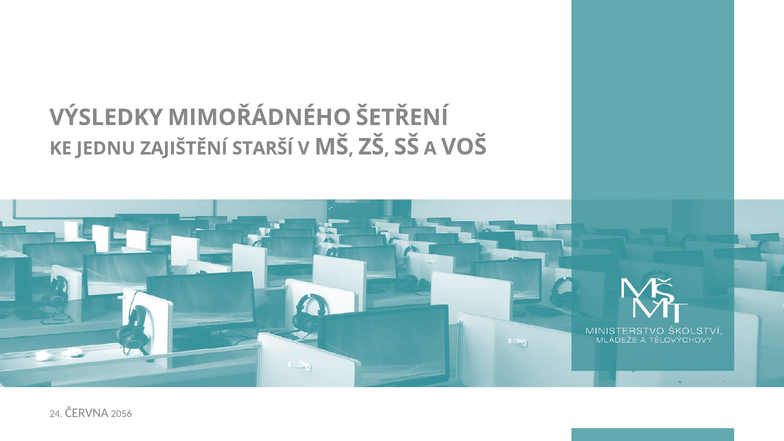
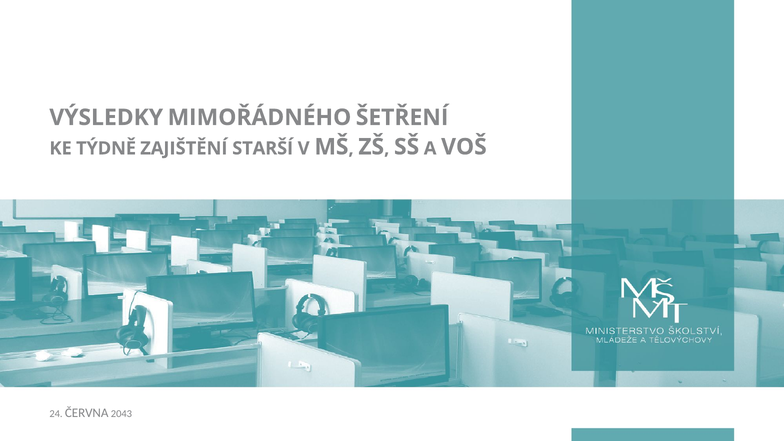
JEDNU: JEDNU -> TÝDNĚ (106, 148)
2056: 2056 -> 2043 (121, 414)
